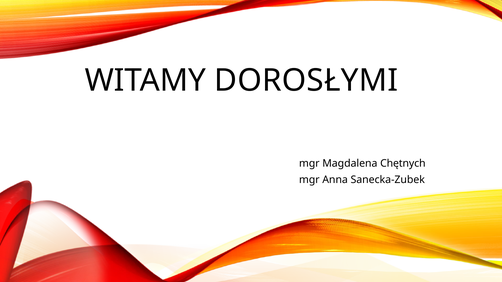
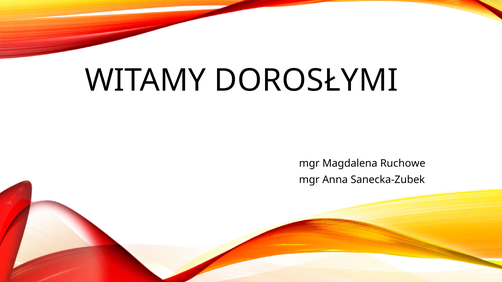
Chętnych: Chętnych -> Ruchowe (403, 164)
